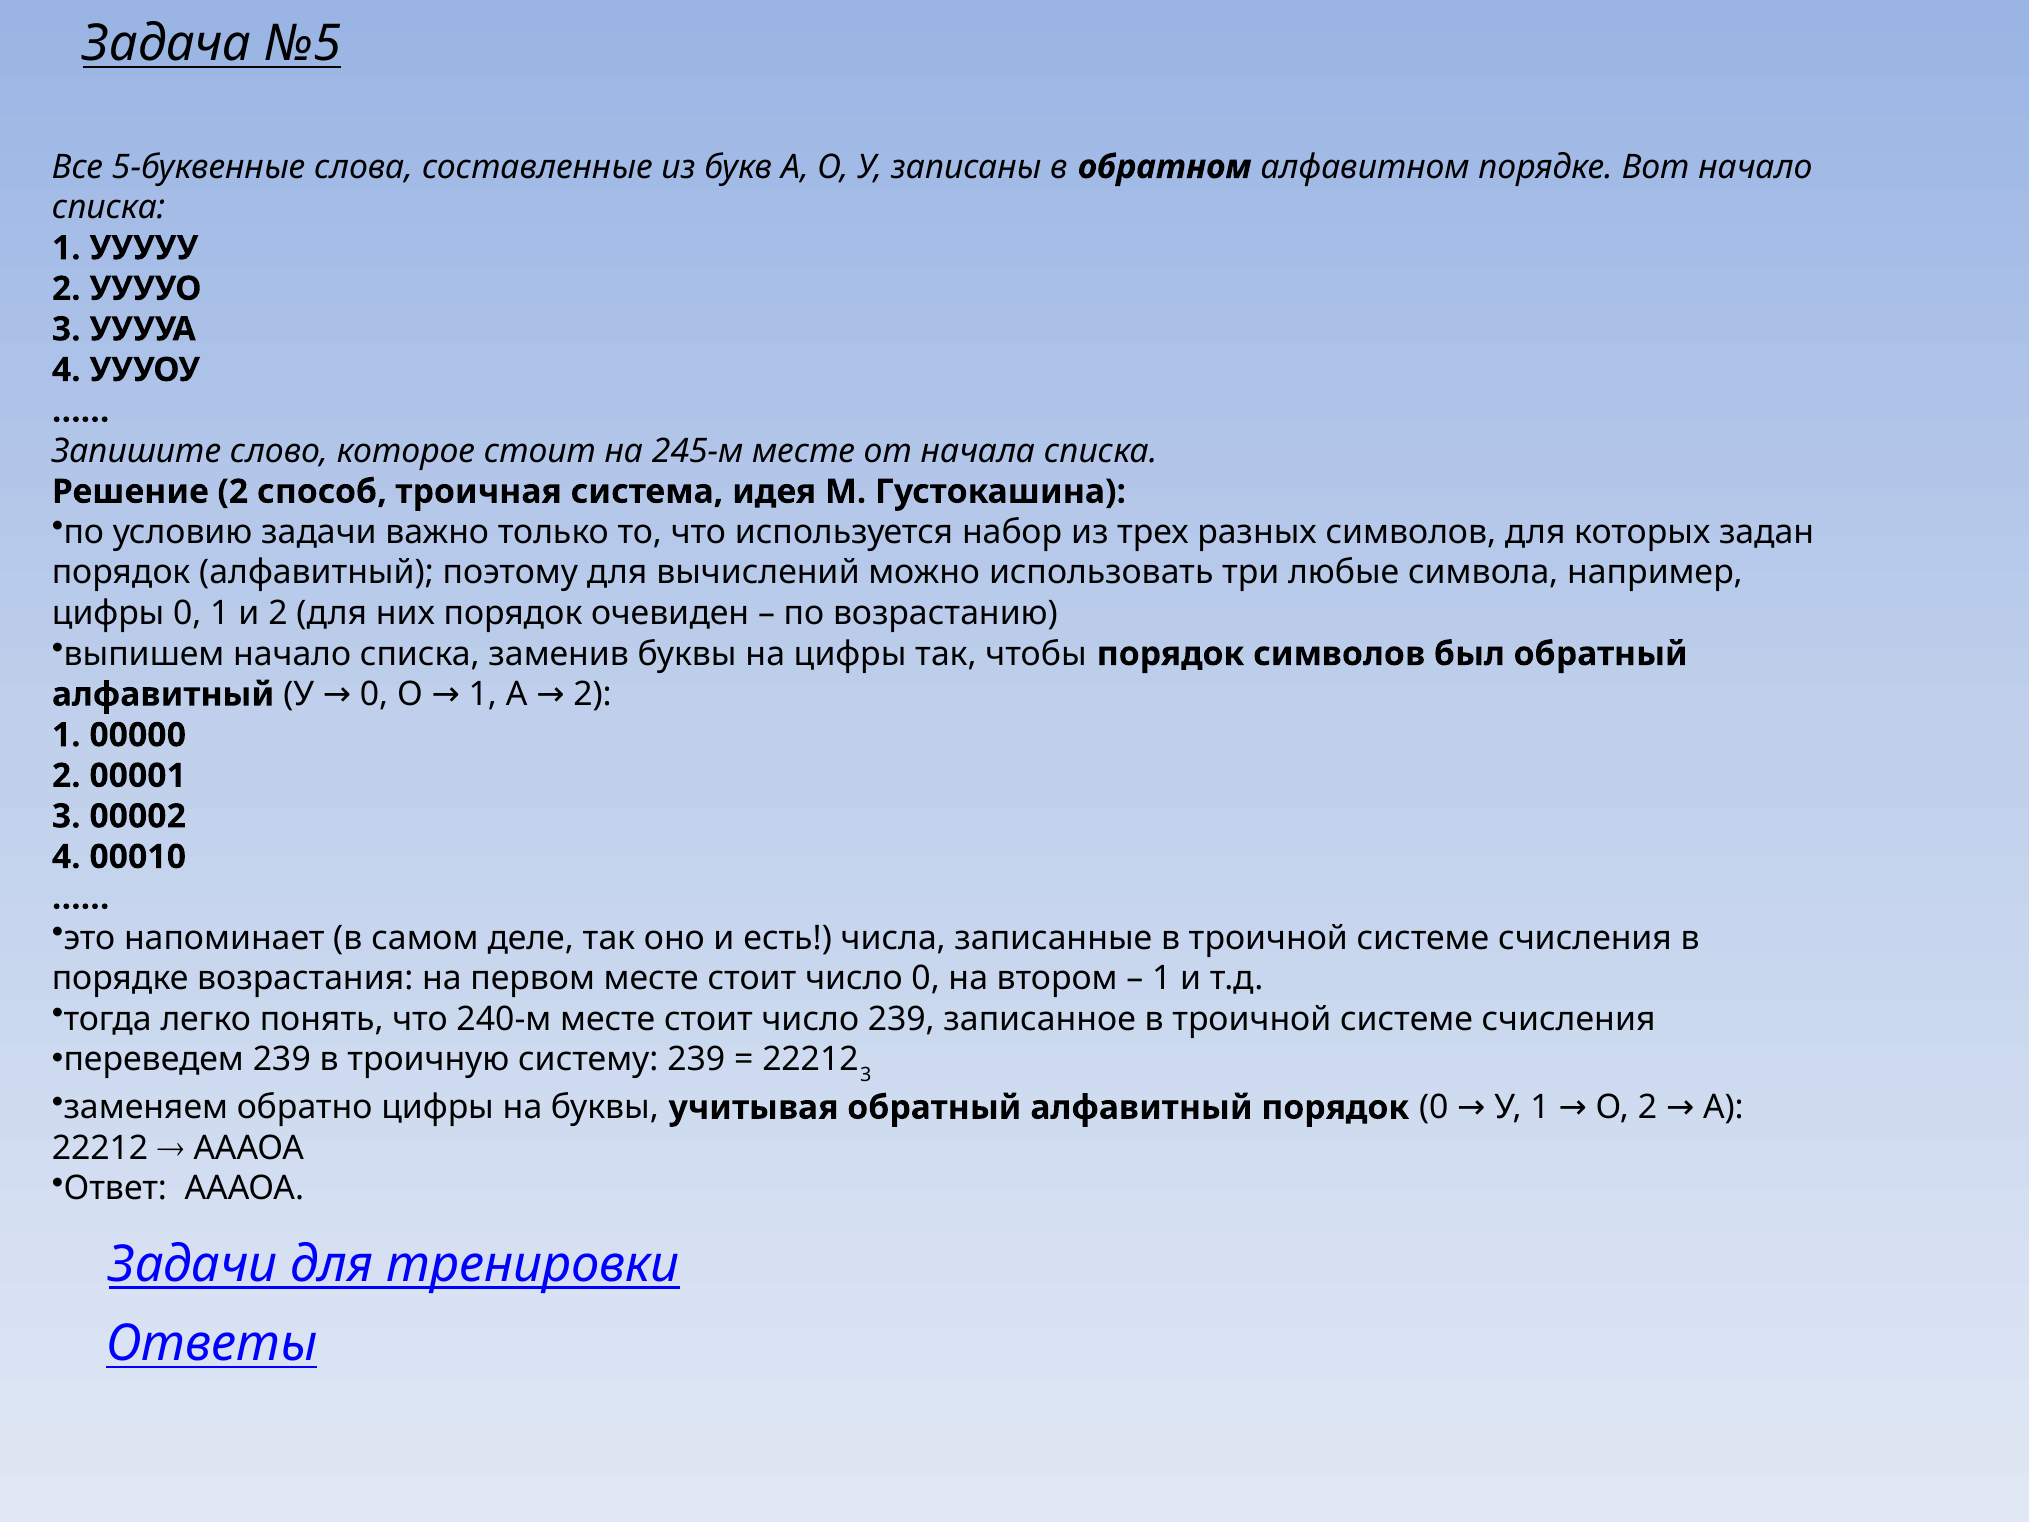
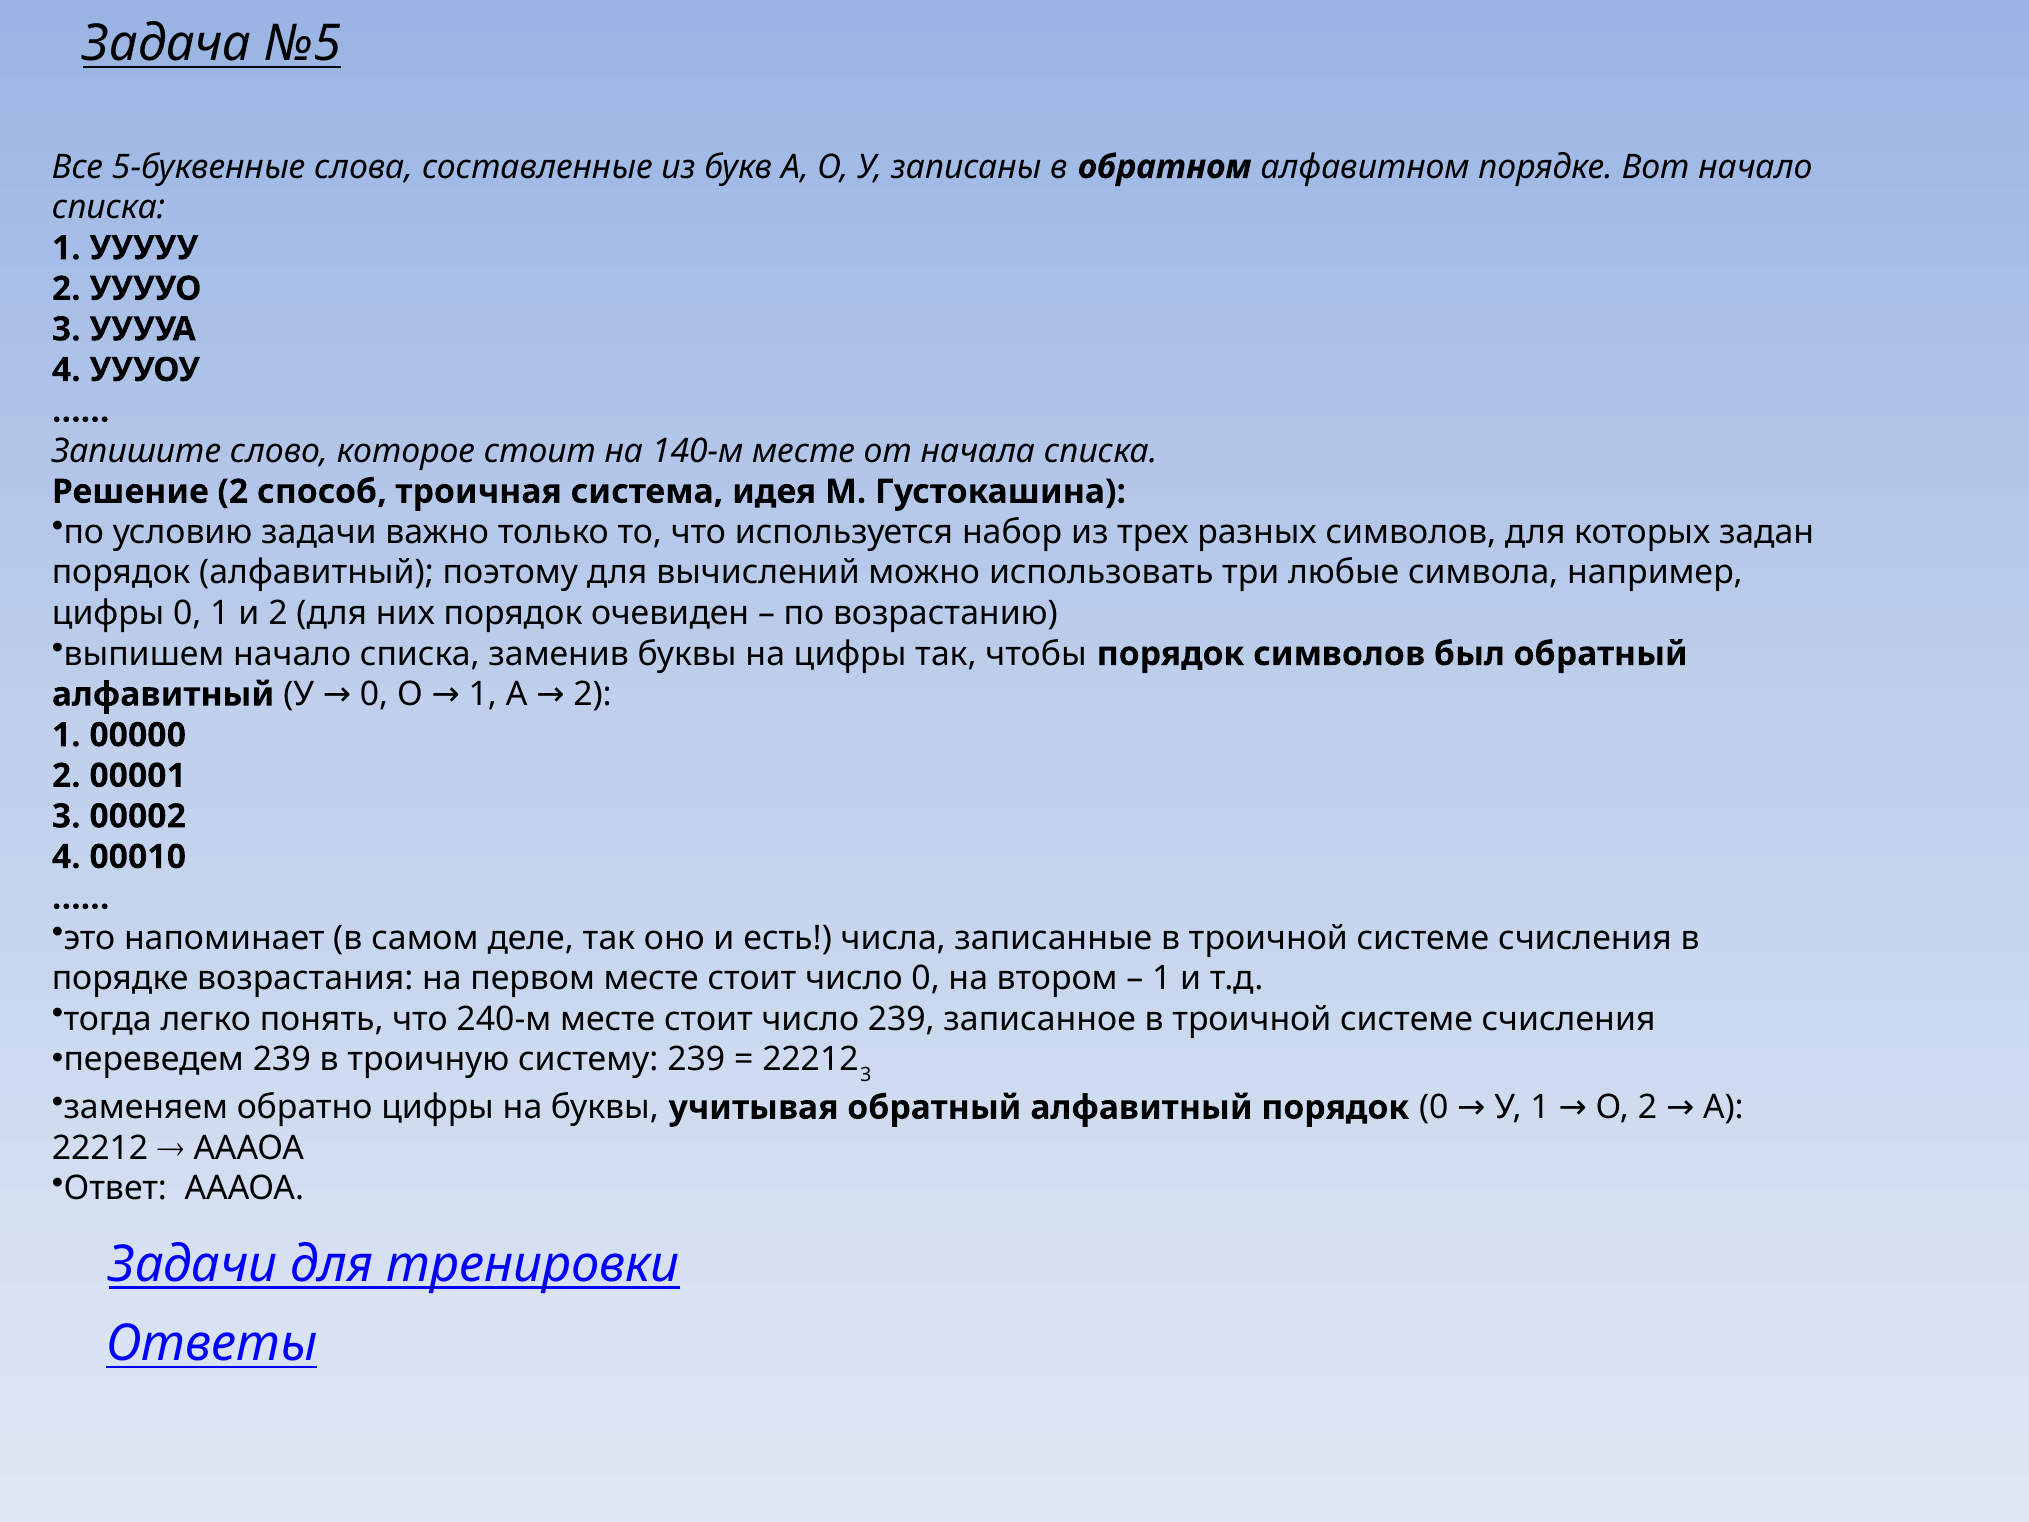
245-м: 245-м -> 140-м (698, 451)
